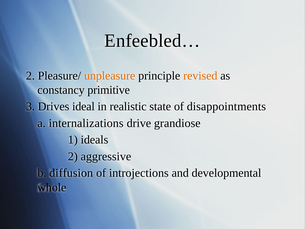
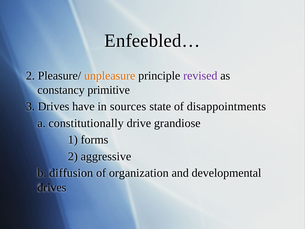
revised colour: orange -> purple (200, 76)
ideal: ideal -> have (83, 106)
realistic: realistic -> sources (128, 106)
internalizations: internalizations -> constitutionally (86, 123)
ideals: ideals -> forms (94, 140)
introjections: introjections -> organization (139, 173)
whole: whole -> drives (52, 187)
